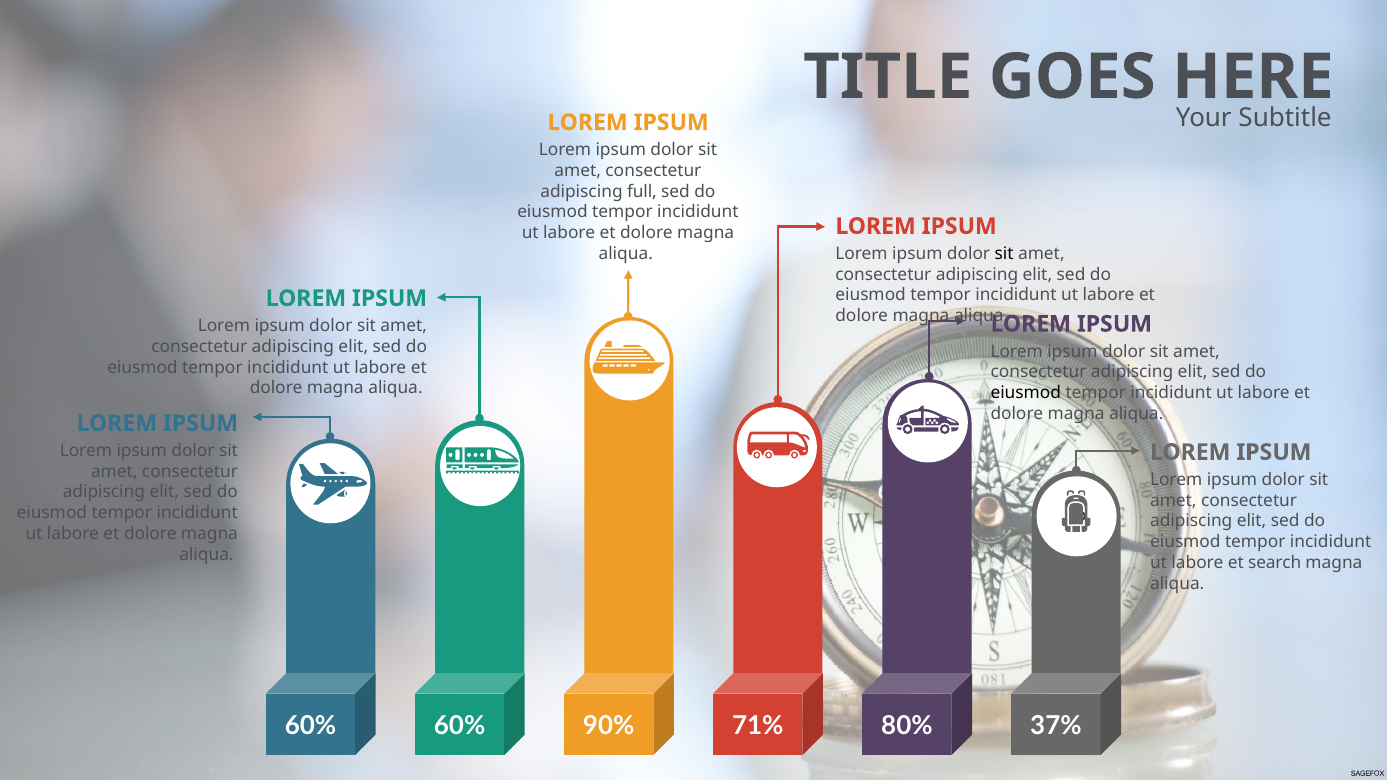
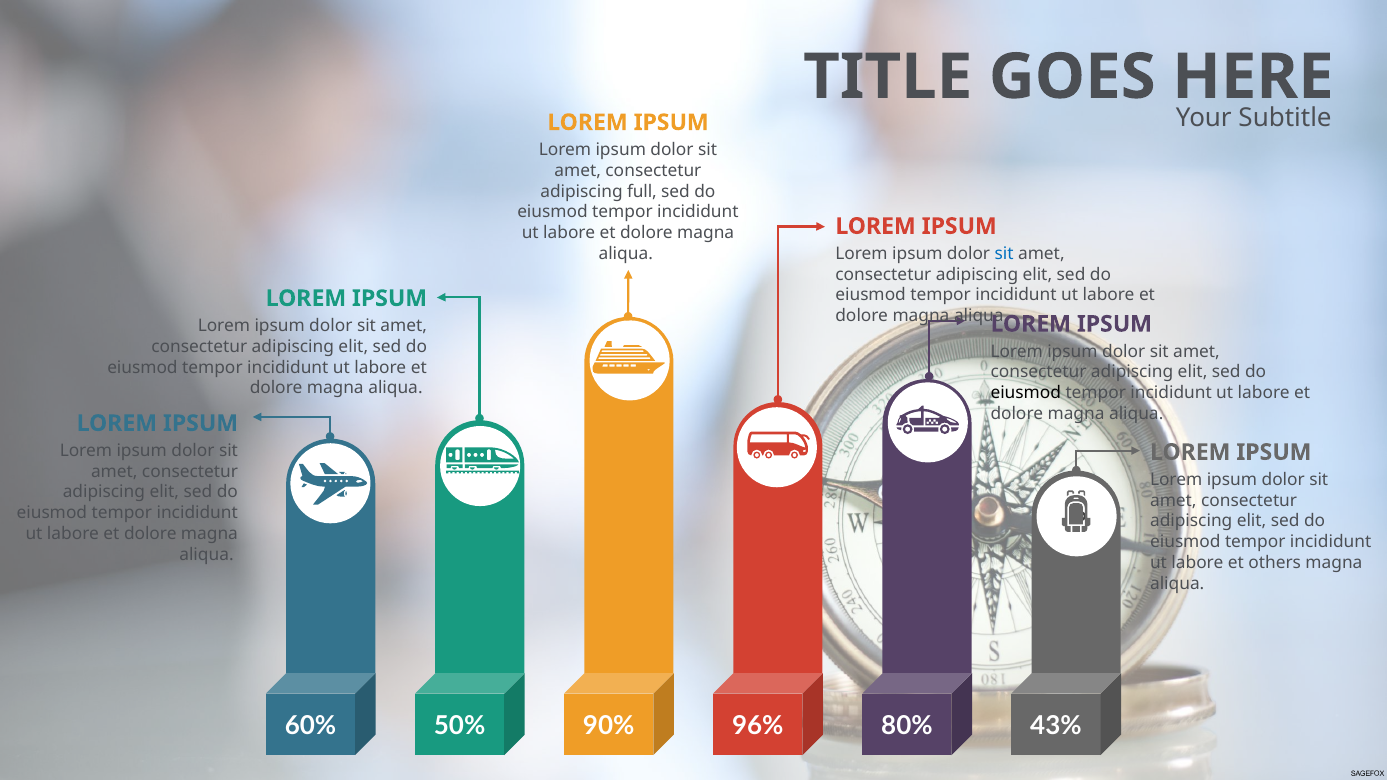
sit colour: black -> blue (1004, 254)
search: search -> others (1275, 563)
60% 60%: 60% -> 50% (460, 726)
71%: 71% -> 96% (758, 726)
37%: 37% -> 43% (1056, 726)
